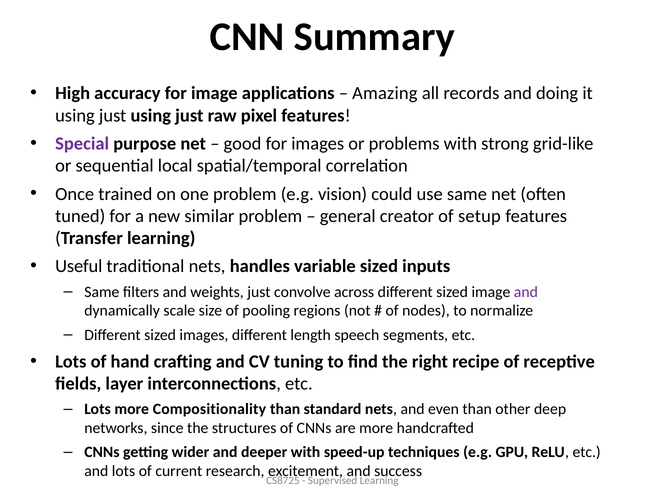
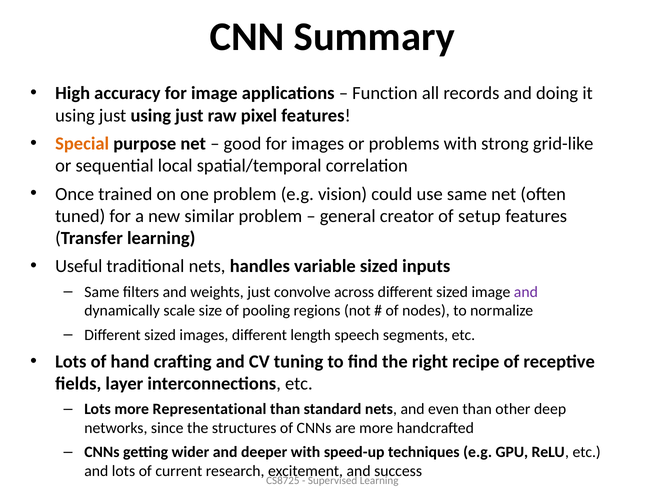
Amazing: Amazing -> Function (385, 93)
Special colour: purple -> orange (82, 144)
Compositionality: Compositionality -> Representational (209, 409)
